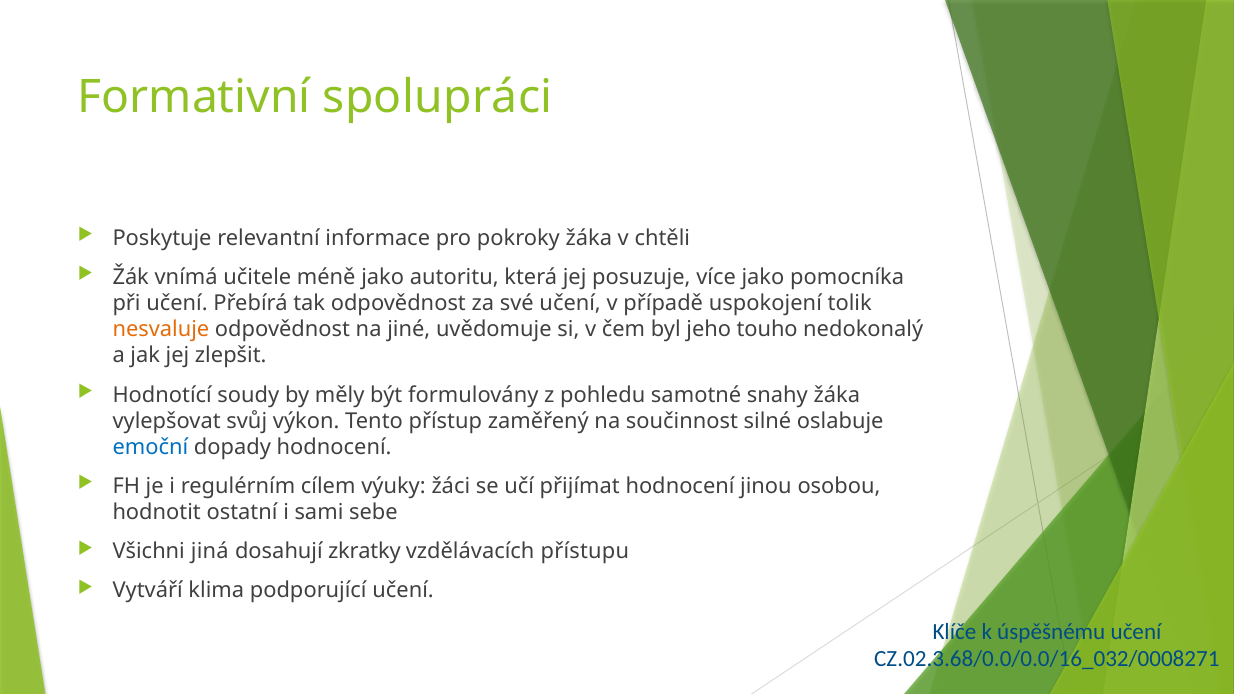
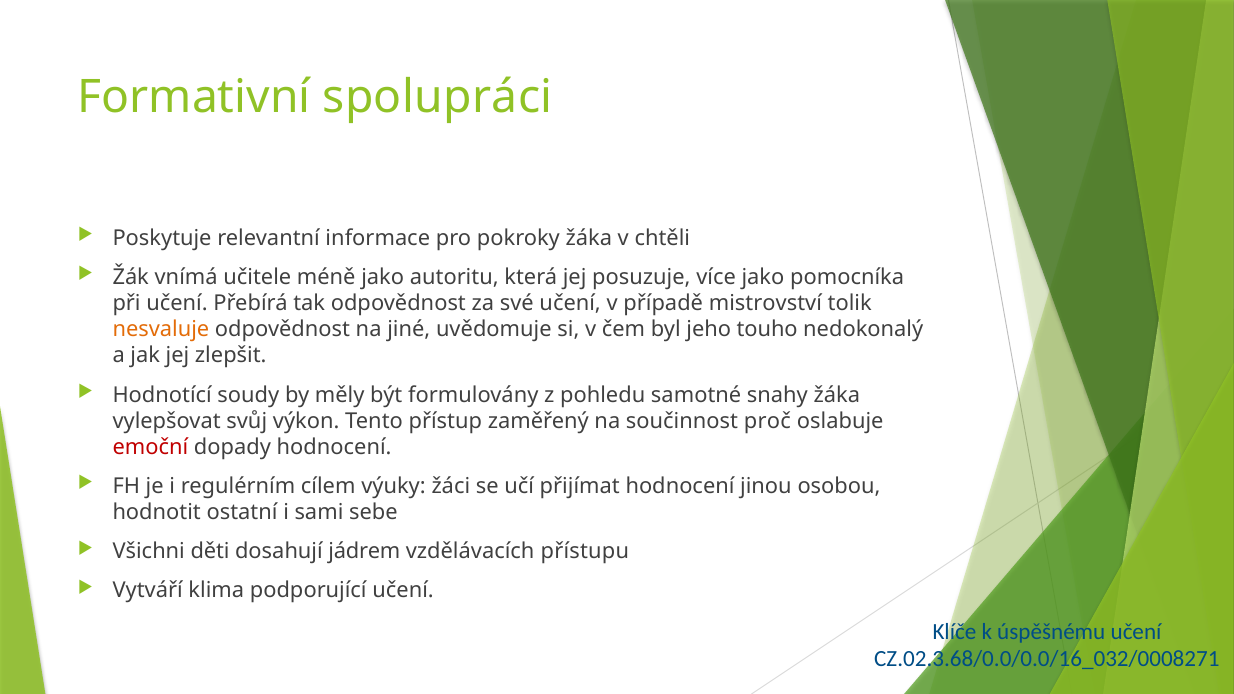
uspokojení: uspokojení -> mistrovství (765, 303)
silné: silné -> proč (767, 421)
emoční colour: blue -> red (150, 447)
jiná: jiná -> děti (210, 552)
zkratky: zkratky -> jádrem (364, 552)
